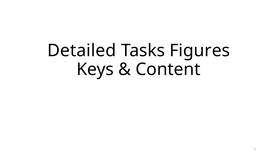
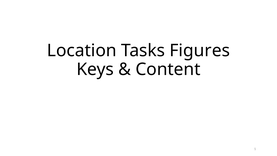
Detailed: Detailed -> Location (82, 51)
